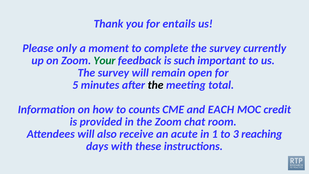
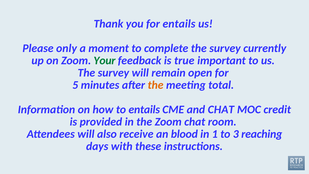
such: such -> true (184, 61)
the colour: black -> orange (156, 85)
to counts: counts -> entails (144, 110)
and EACH: EACH -> CHAT (221, 110)
acute: acute -> blood (184, 134)
